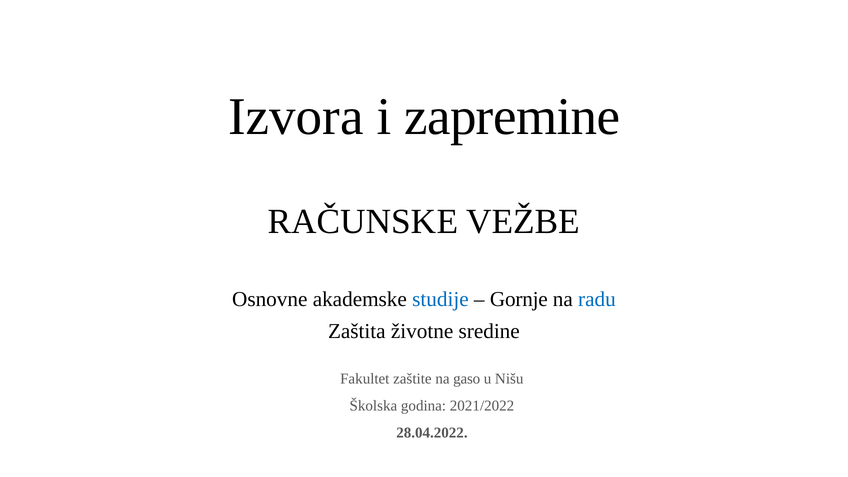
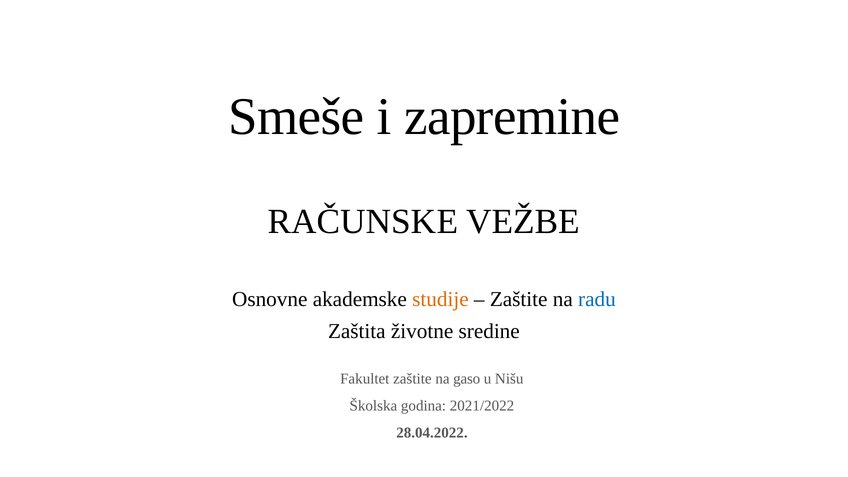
Izvora: Izvora -> Smeše (296, 117)
studije colour: blue -> orange (440, 299)
Gornje: Gornje -> Zaštite (519, 299)
